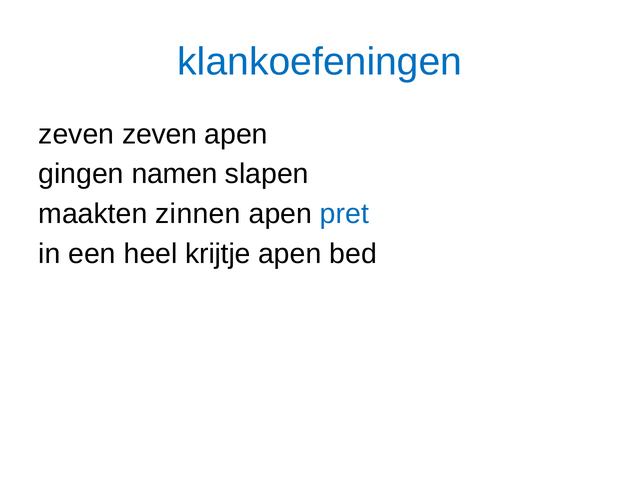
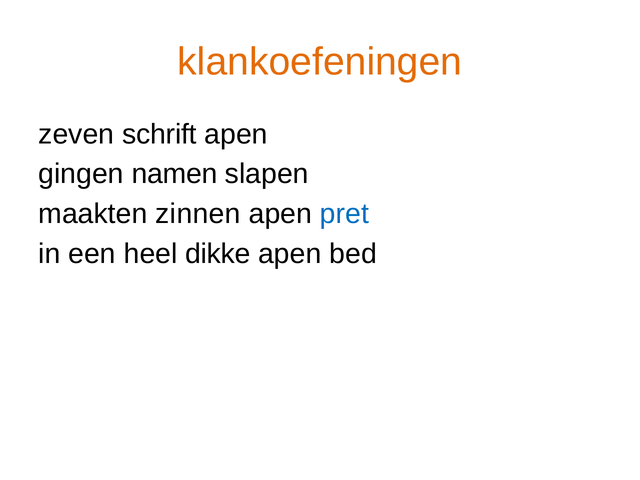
klankoefeningen colour: blue -> orange (320, 62)
zeven zeven: zeven -> schrift (159, 134)
krijtje: krijtje -> dikke (218, 254)
